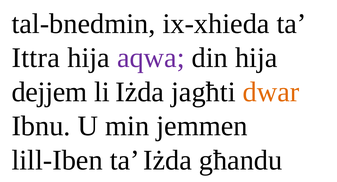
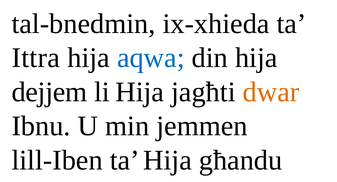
aqwa colour: purple -> blue (151, 58)
li Iżda: Iżda -> Hija (140, 92)
ta Iżda: Iżda -> Hija (167, 160)
